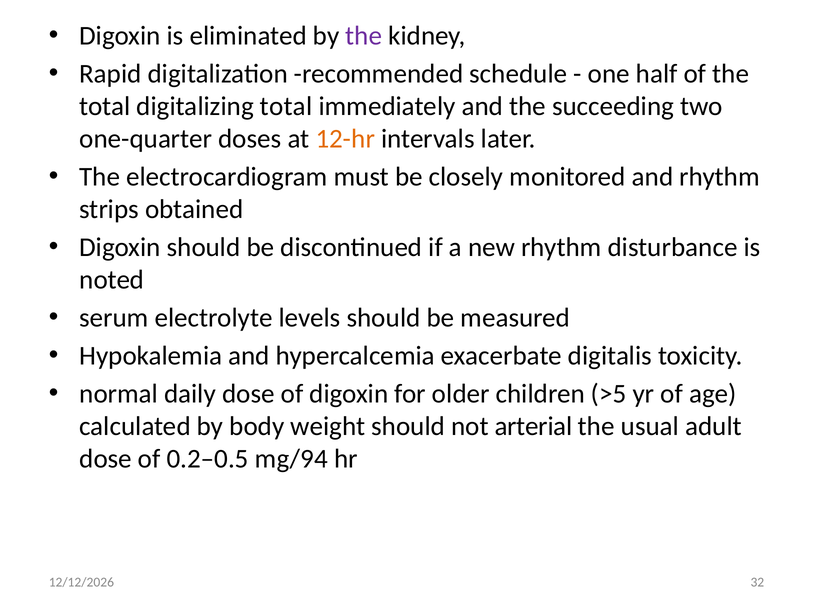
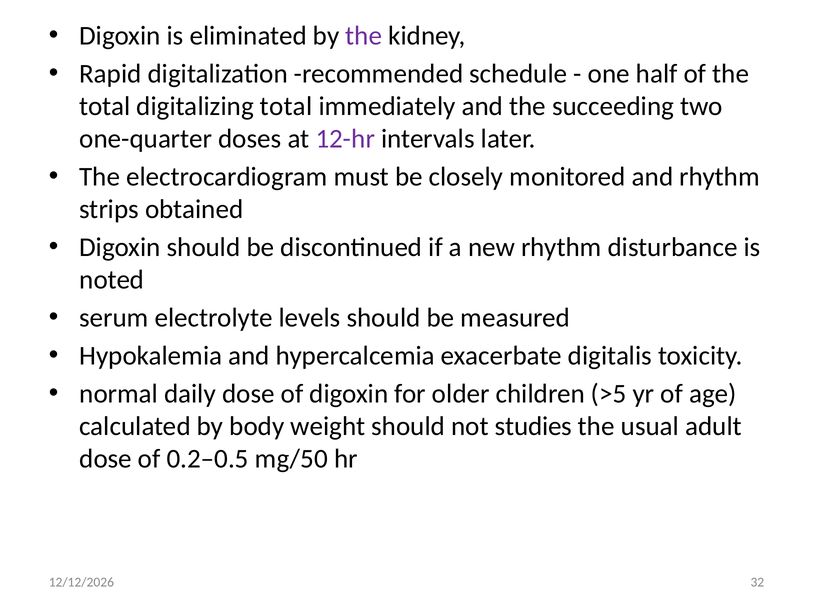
12-hr colour: orange -> purple (345, 139)
arterial: arterial -> studies (533, 426)
mg/94: mg/94 -> mg/50 (291, 458)
